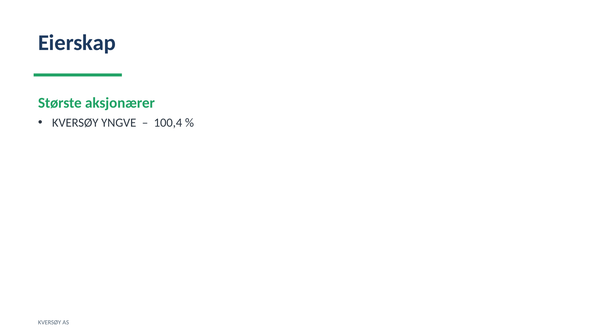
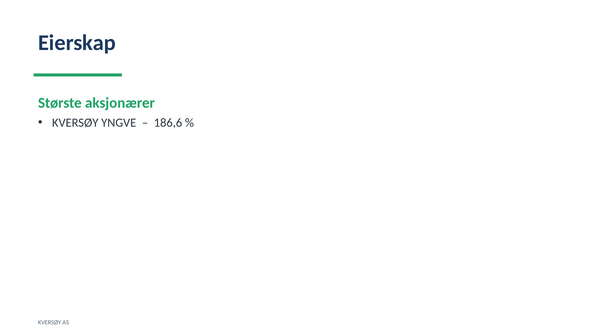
100,4: 100,4 -> 186,6 (168, 123)
